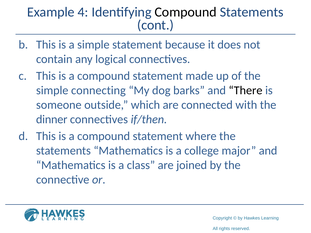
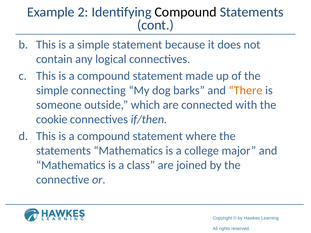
4: 4 -> 2 (83, 12)
There colour: black -> orange (245, 90)
dinner: dinner -> cookie (52, 119)
